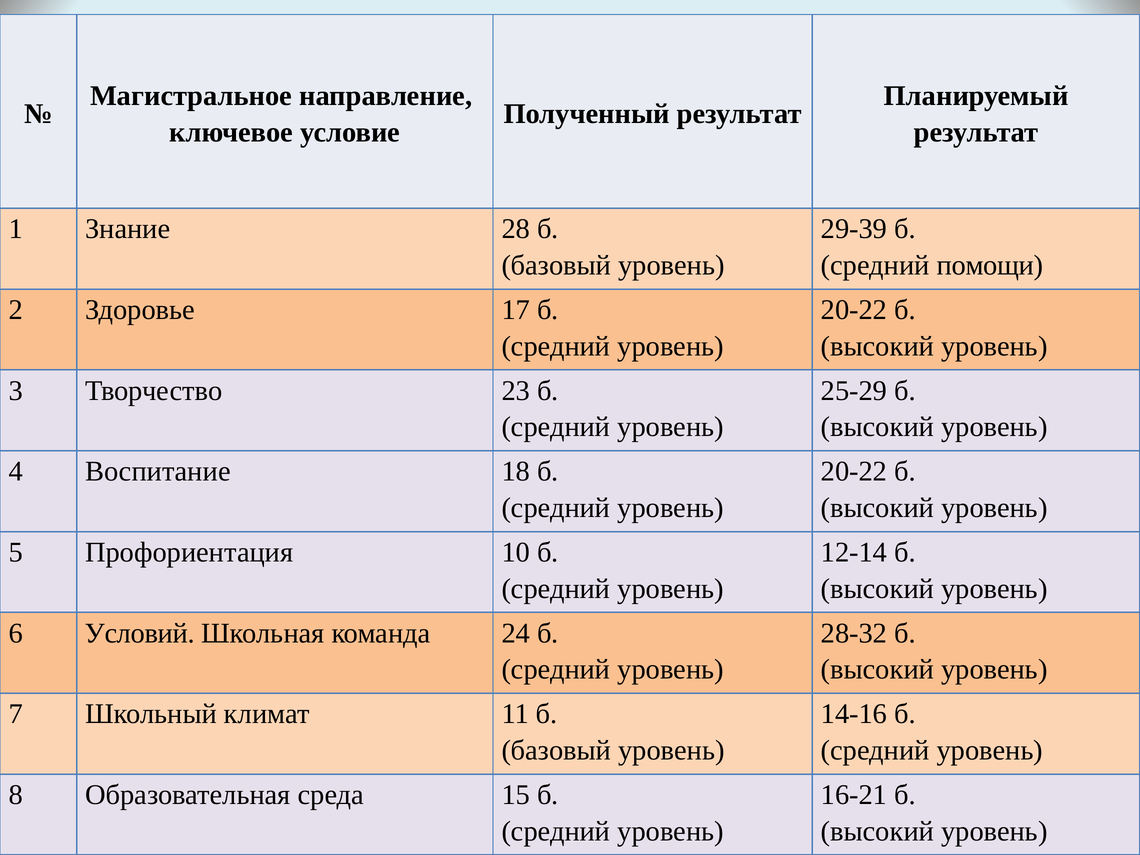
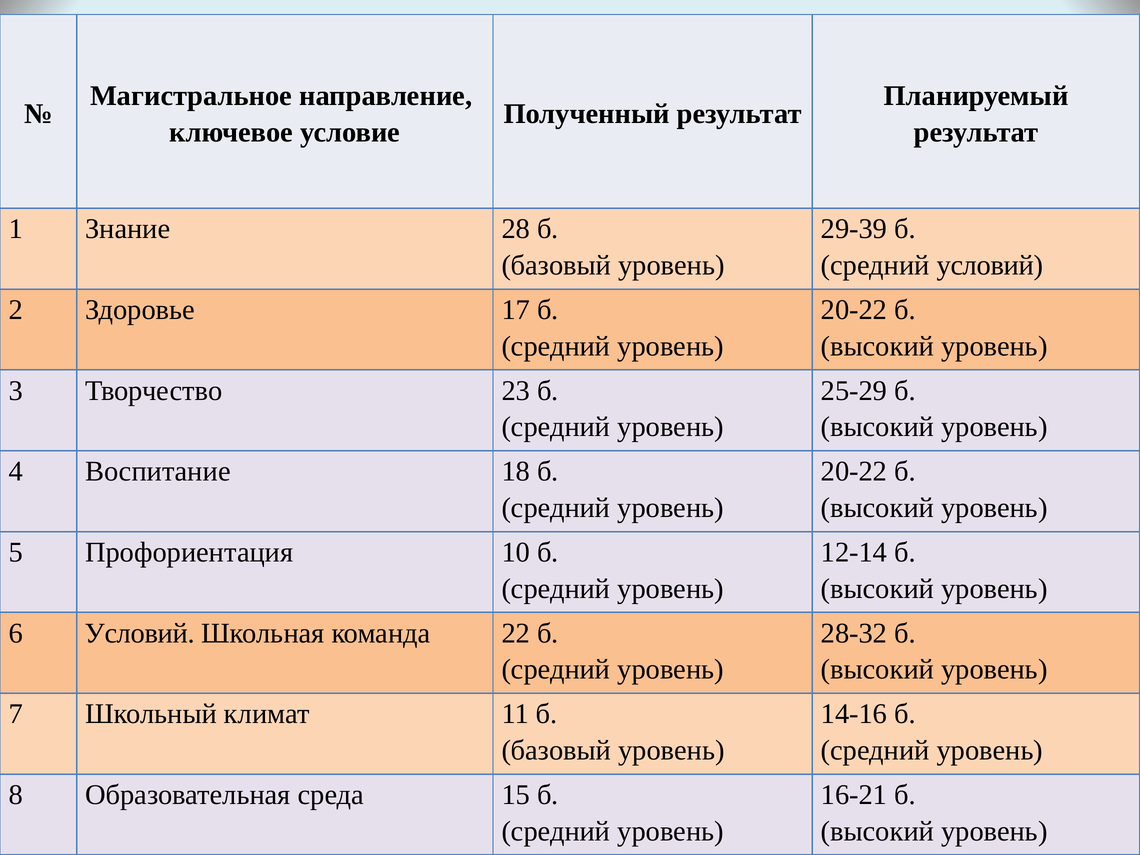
средний помощи: помощи -> условий (990, 265)
24: 24 -> 22 (516, 633)
